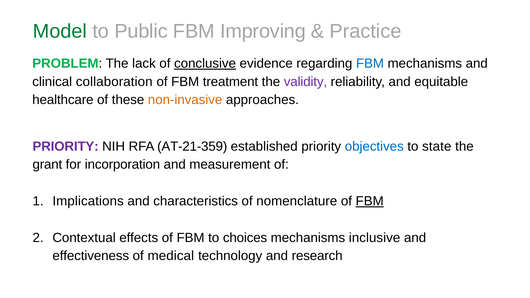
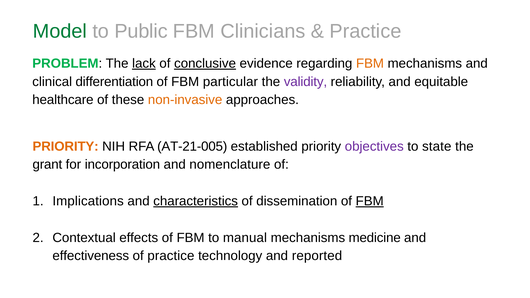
Improving: Improving -> Clinicians (263, 31)
lack underline: none -> present (144, 63)
FBM colour: blue -> orange (370, 63)
collaboration: collaboration -> differentiation (114, 82)
treatment: treatment -> particular (230, 82)
PRIORITY colour: purple -> orange (66, 146)
AT-21-359: AT-21-359 -> AT-21-005 (192, 146)
objectives colour: blue -> purple (374, 146)
measurement: measurement -> nomenclature (230, 165)
characteristics underline: none -> present (196, 201)
nomenclature: nomenclature -> dissemination (297, 201)
choices: choices -> manual (245, 238)
inclusive: inclusive -> medicine (375, 238)
of medical: medical -> practice (171, 256)
research: research -> reported (317, 256)
